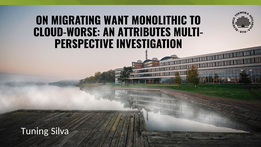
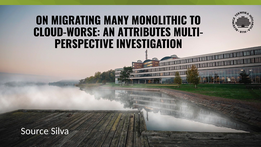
WANT: WANT -> MANY (116, 21)
Tuning: Tuning -> Source (35, 131)
